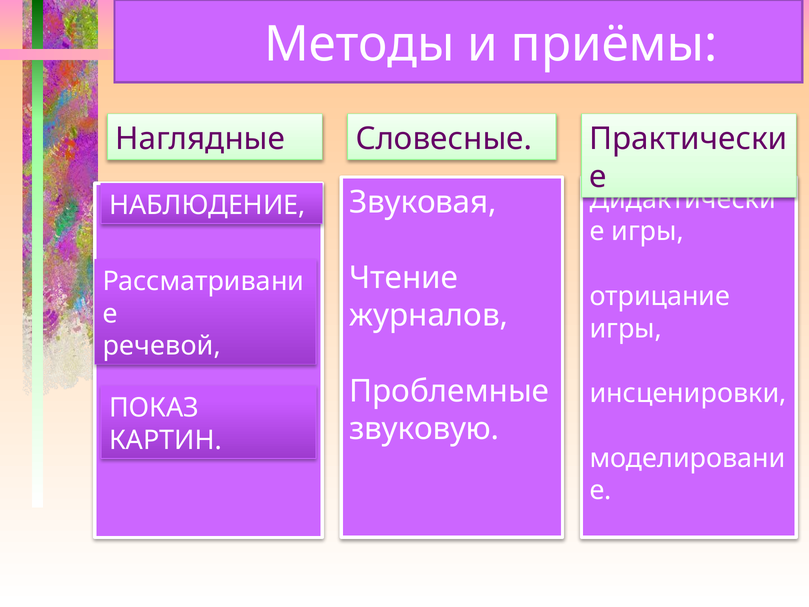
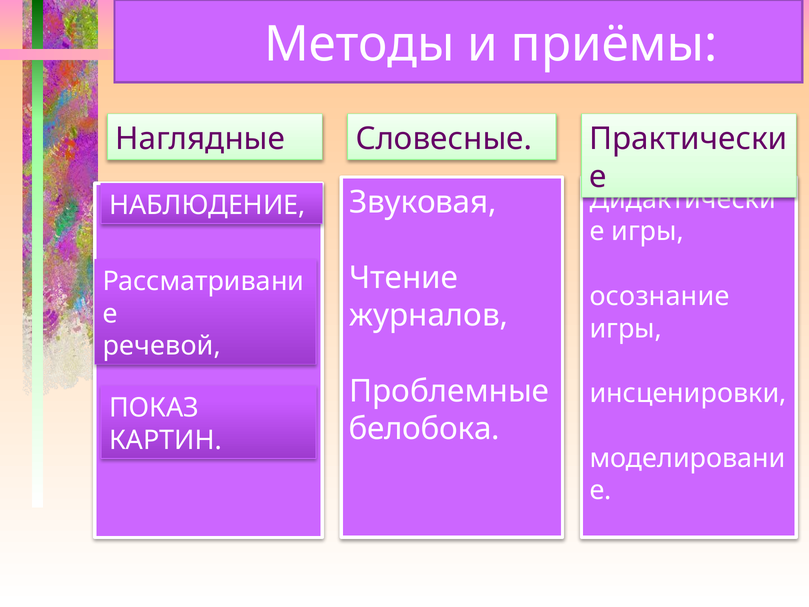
отрицание: отрицание -> осознание (660, 296)
звуковую: звуковую -> белобока (424, 429)
